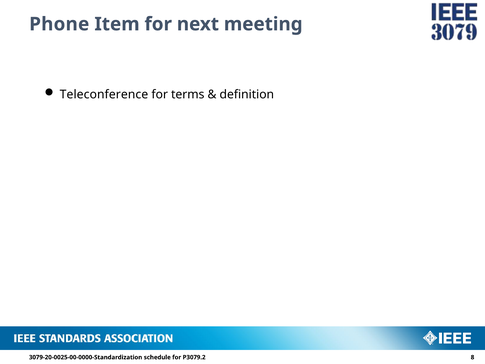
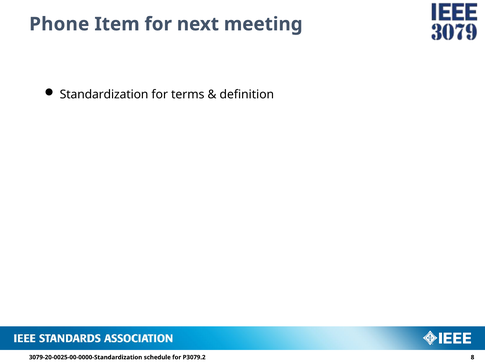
Teleconference: Teleconference -> Standardization (104, 95)
